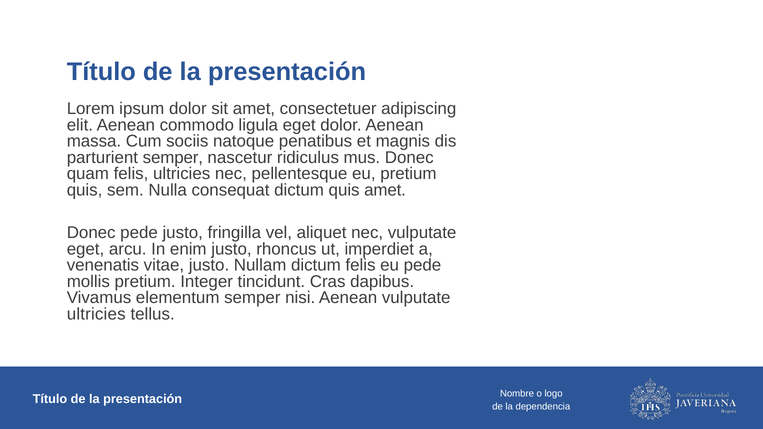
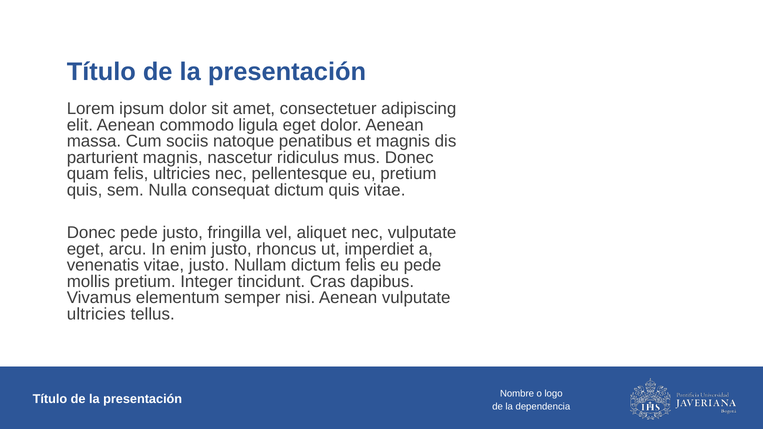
parturient semper: semper -> magnis (173, 158)
quis amet: amet -> vitae (385, 190)
